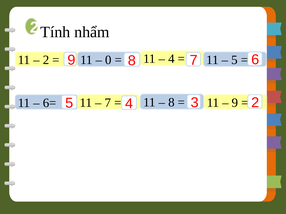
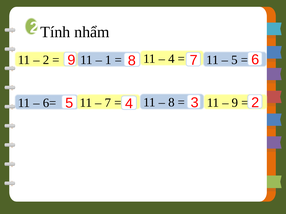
0: 0 -> 1 (108, 60)
